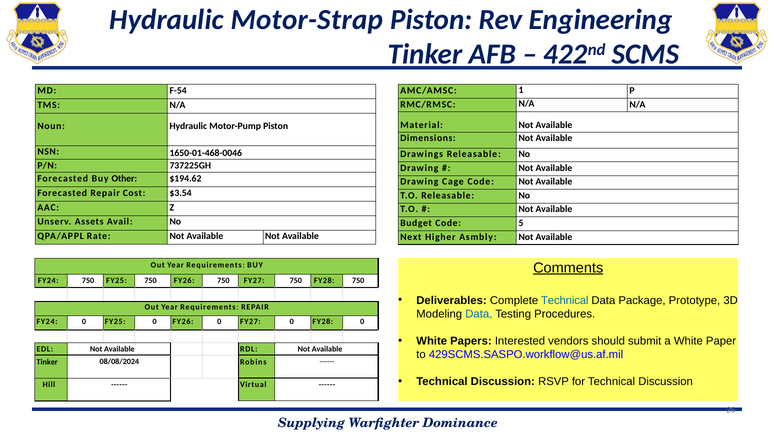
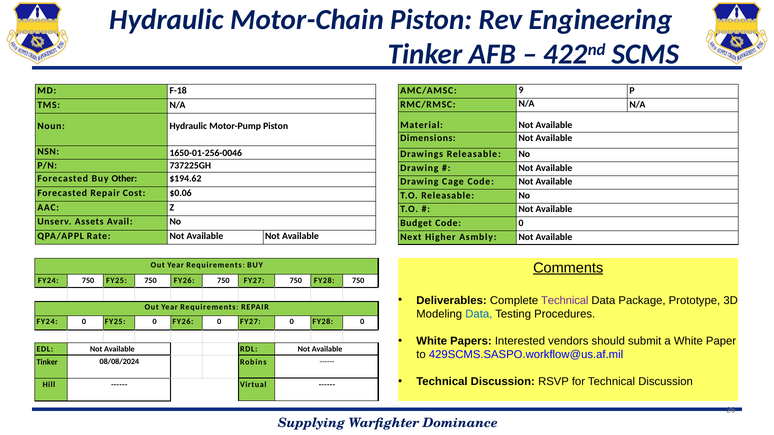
Motor-Strap: Motor-Strap -> Motor-Chain (307, 19)
F-54: F-54 -> F-18 (178, 91)
1: 1 -> 9 (521, 90)
1650-01-468-0046: 1650-01-468-0046 -> 1650-01-256-0046 (206, 153)
$3.54: $3.54 -> $0.06 (181, 193)
Code 5: 5 -> 0 (521, 223)
Technical colour: blue -> purple (565, 301)
